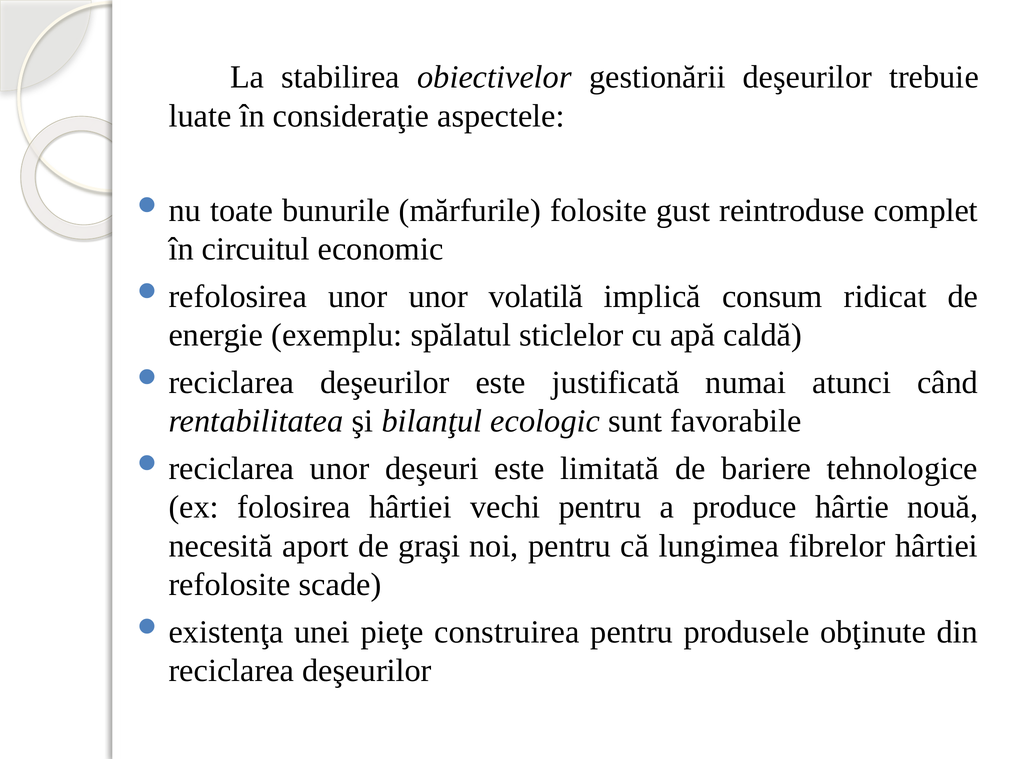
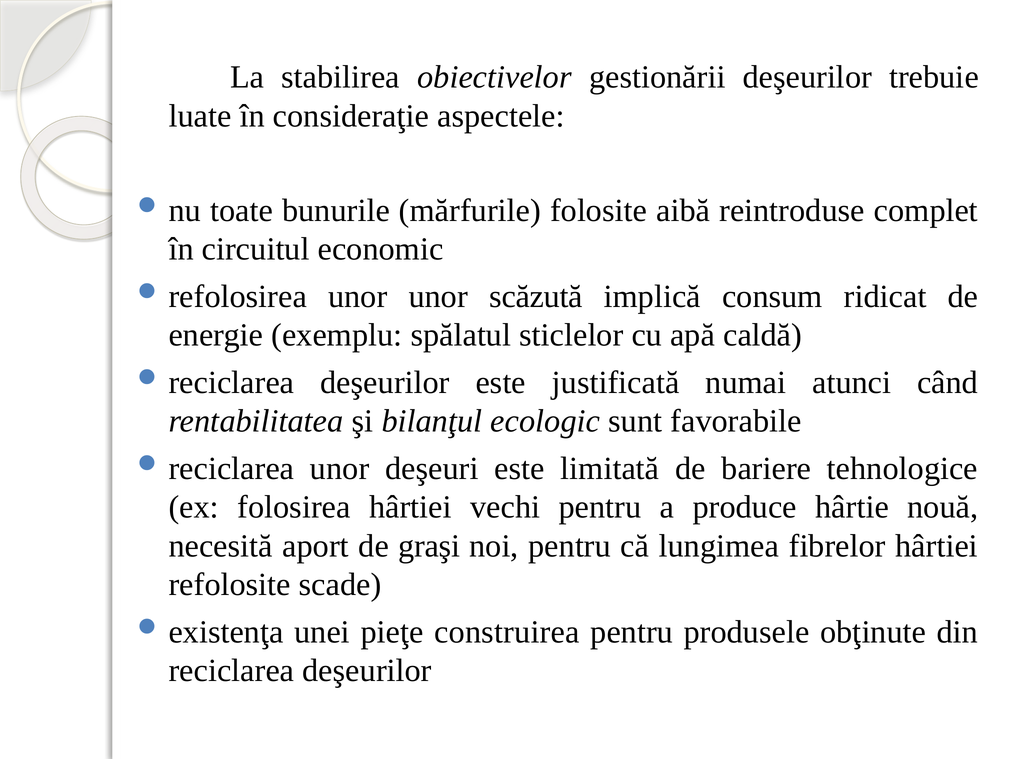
gust: gust -> aibă (683, 211)
volatilă: volatilă -> scăzută (536, 297)
